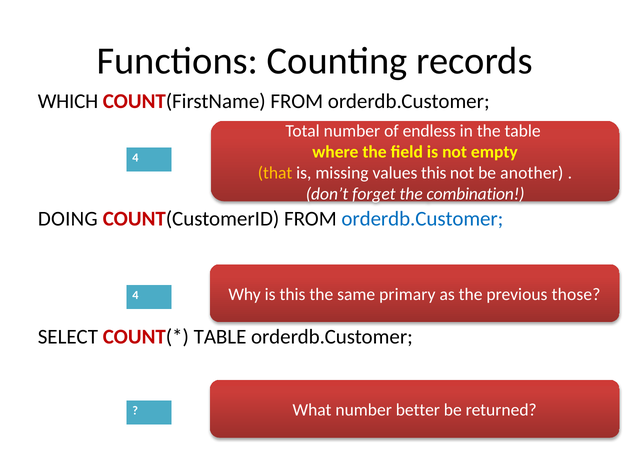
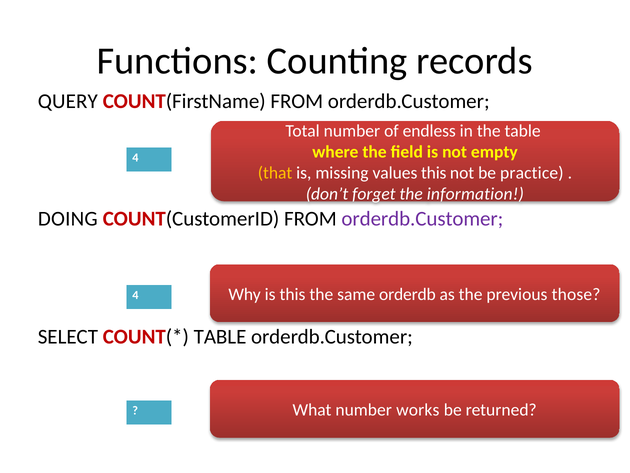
WHICH: WHICH -> QUERY (68, 101)
another: another -> practice (532, 173)
combination: combination -> information (475, 194)
orderdb.Customer colour: blue -> purple (422, 219)
primary: primary -> orderdb (407, 294)
better: better -> works (418, 410)
